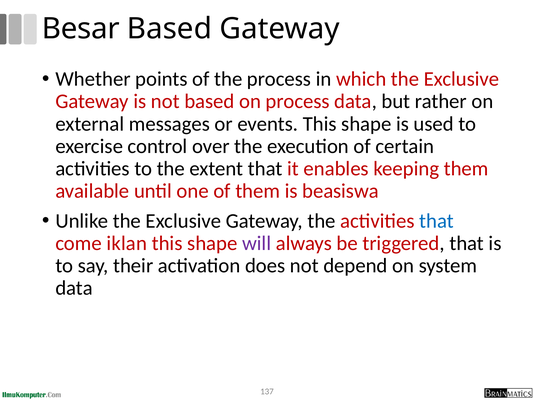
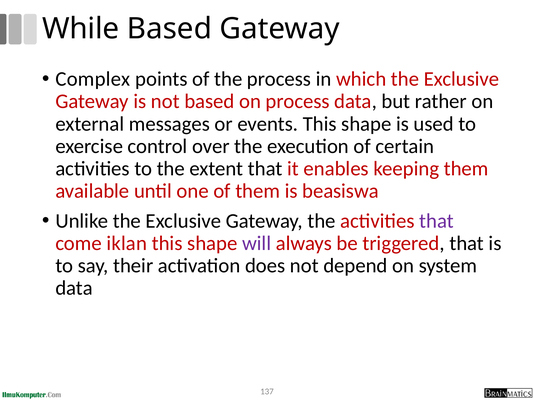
Besar: Besar -> While (81, 29)
Whether: Whether -> Complex (93, 79)
that colour: blue -> purple (437, 221)
